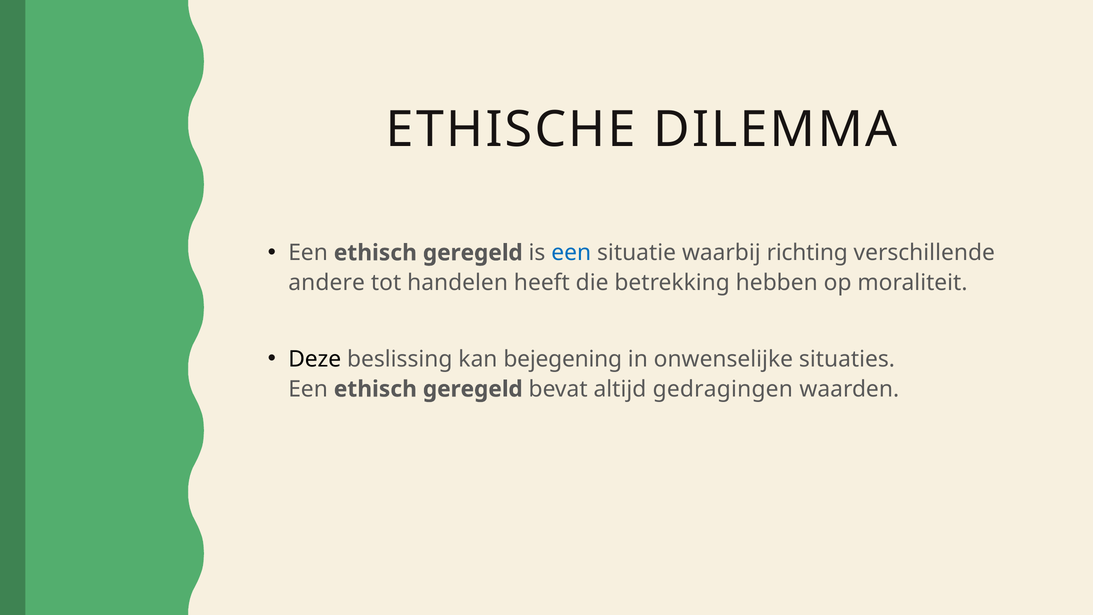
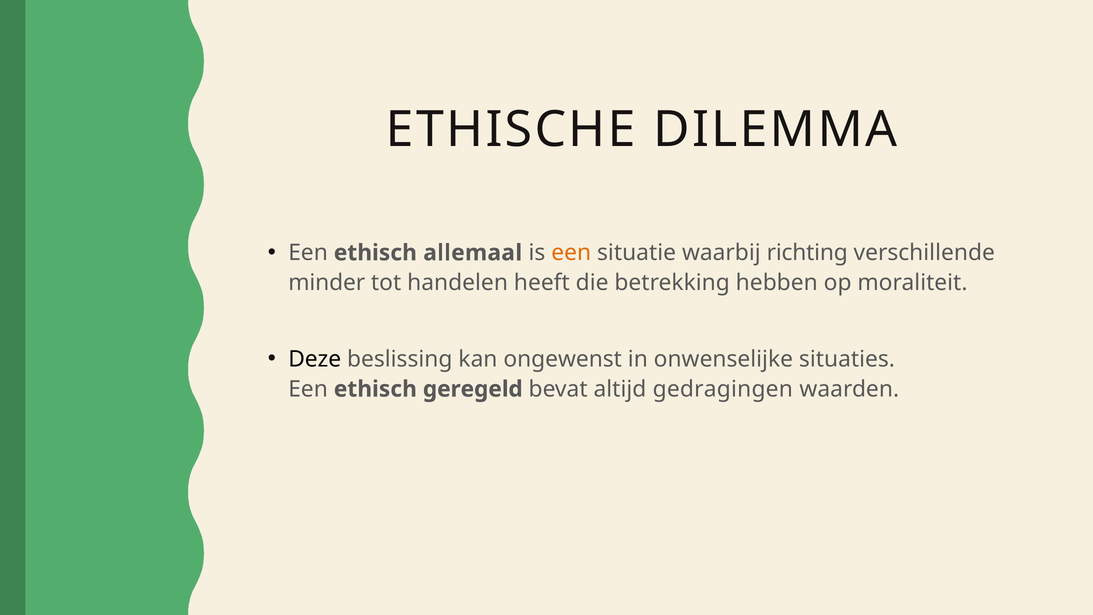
geregeld: geregeld -> allemaal (473, 253)
een colour: blue -> orange (571, 253)
andere: andere -> minder (327, 283)
bejegening: bejegening -> ongewenst (563, 359)
